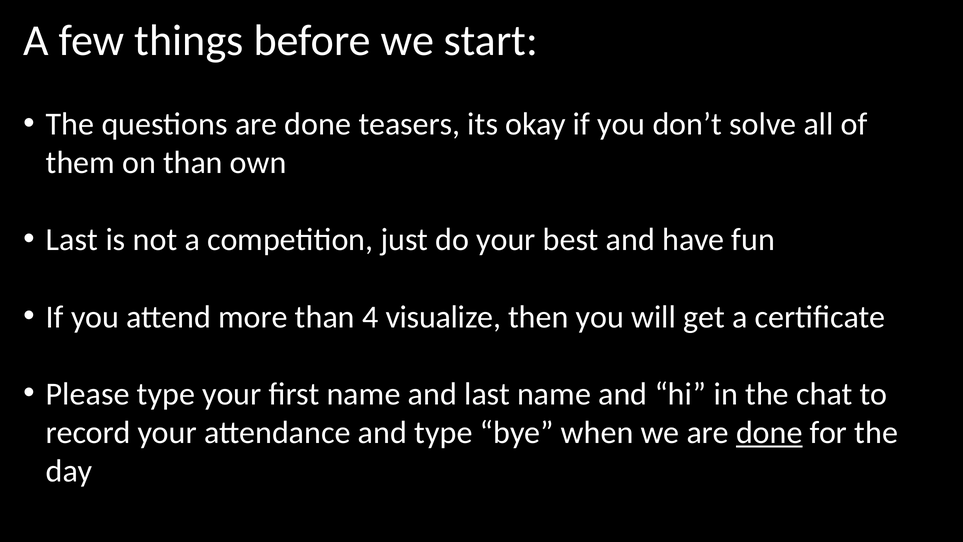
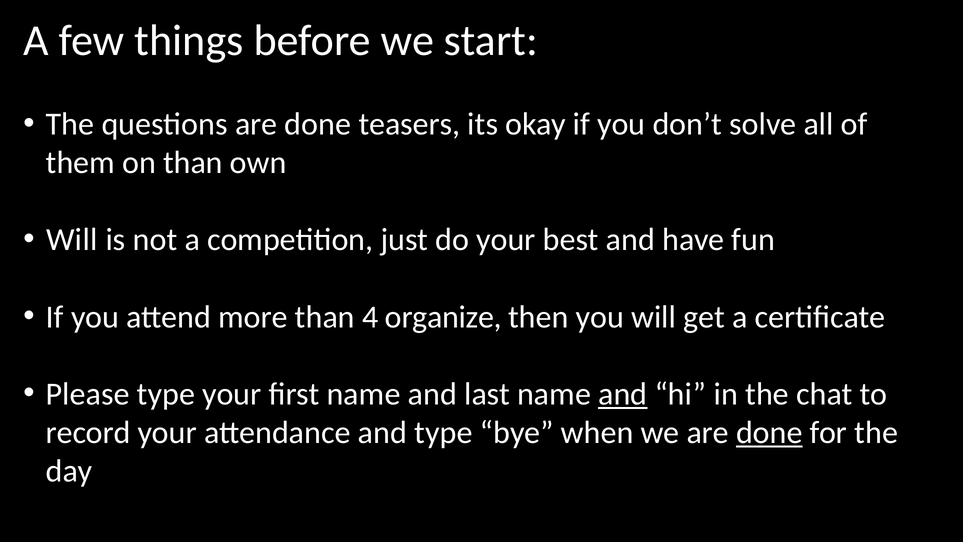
Last: Last -> Will (72, 240)
visualize: visualize -> organize (443, 317)
and underline: none -> present (623, 394)
